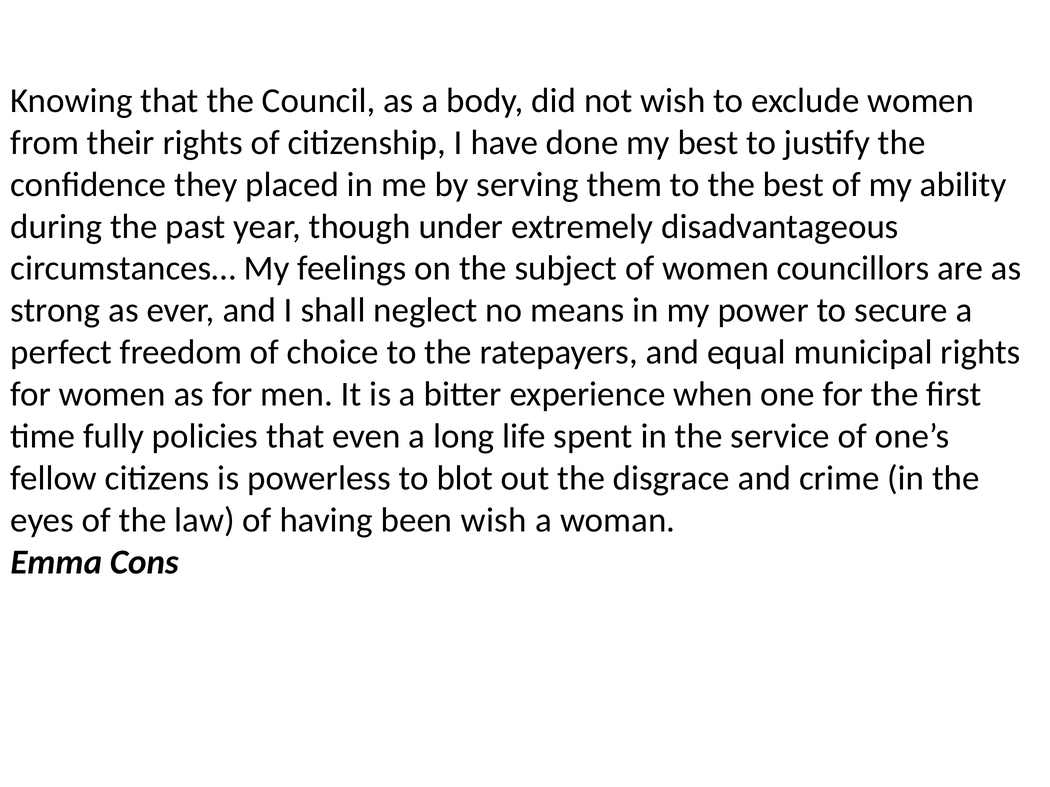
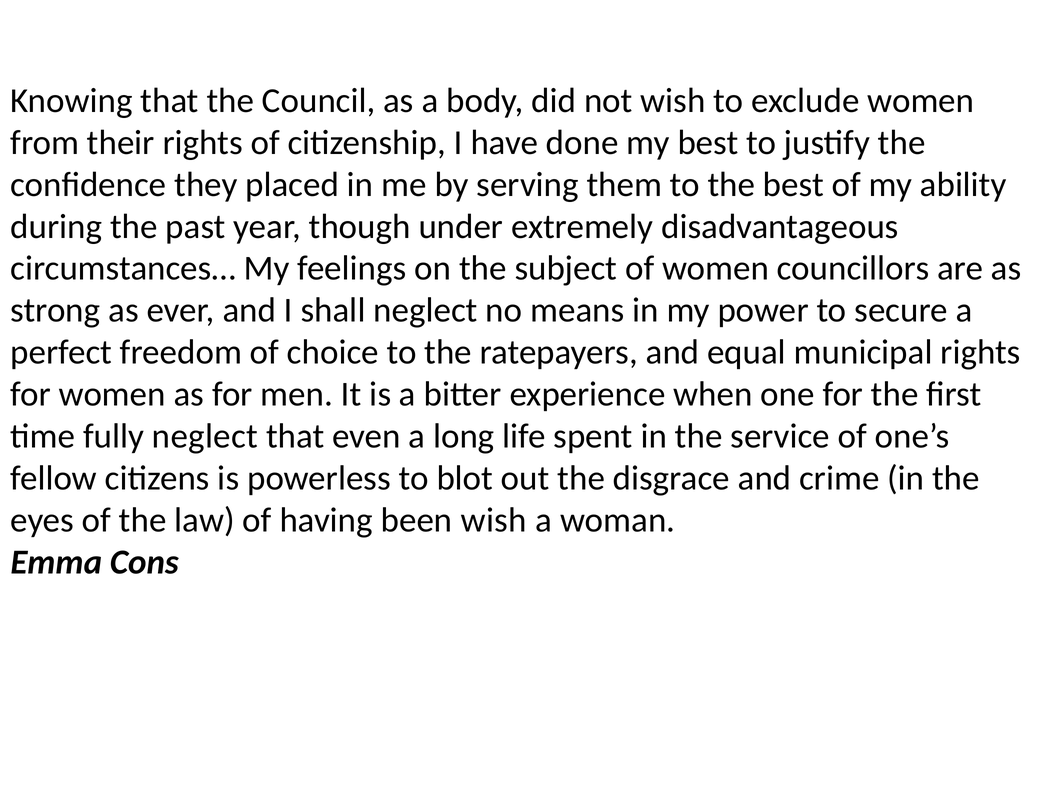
fully policies: policies -> neglect (205, 437)
